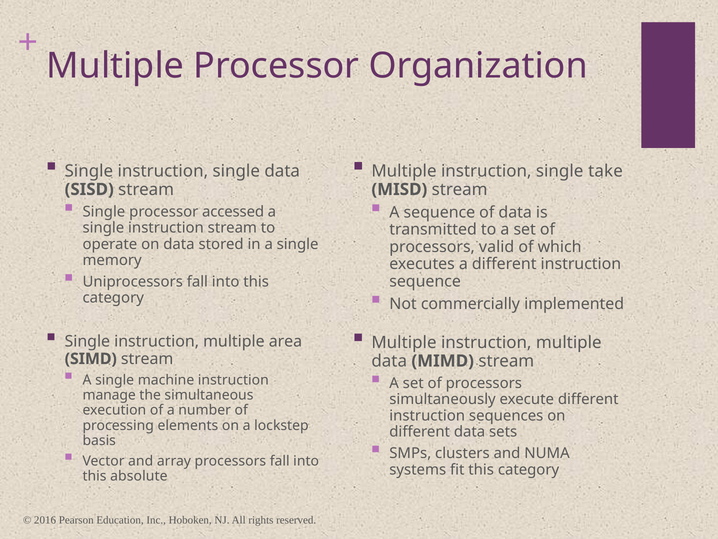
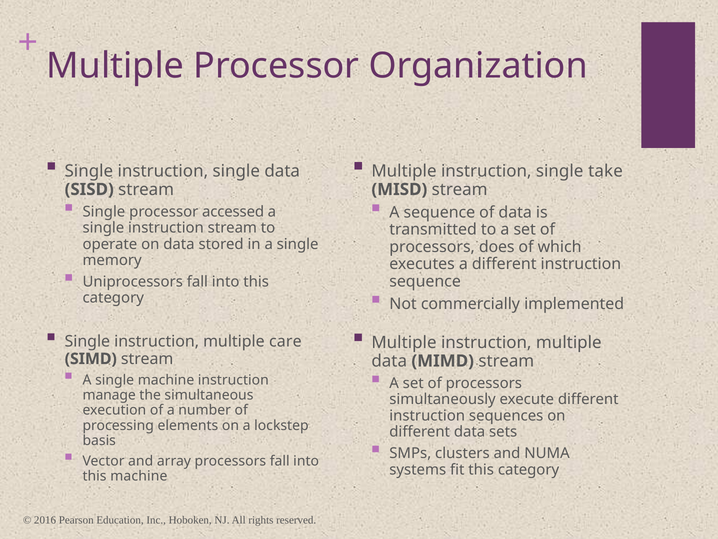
valid: valid -> does (497, 247)
area: area -> care (285, 341)
this absolute: absolute -> machine (139, 476)
